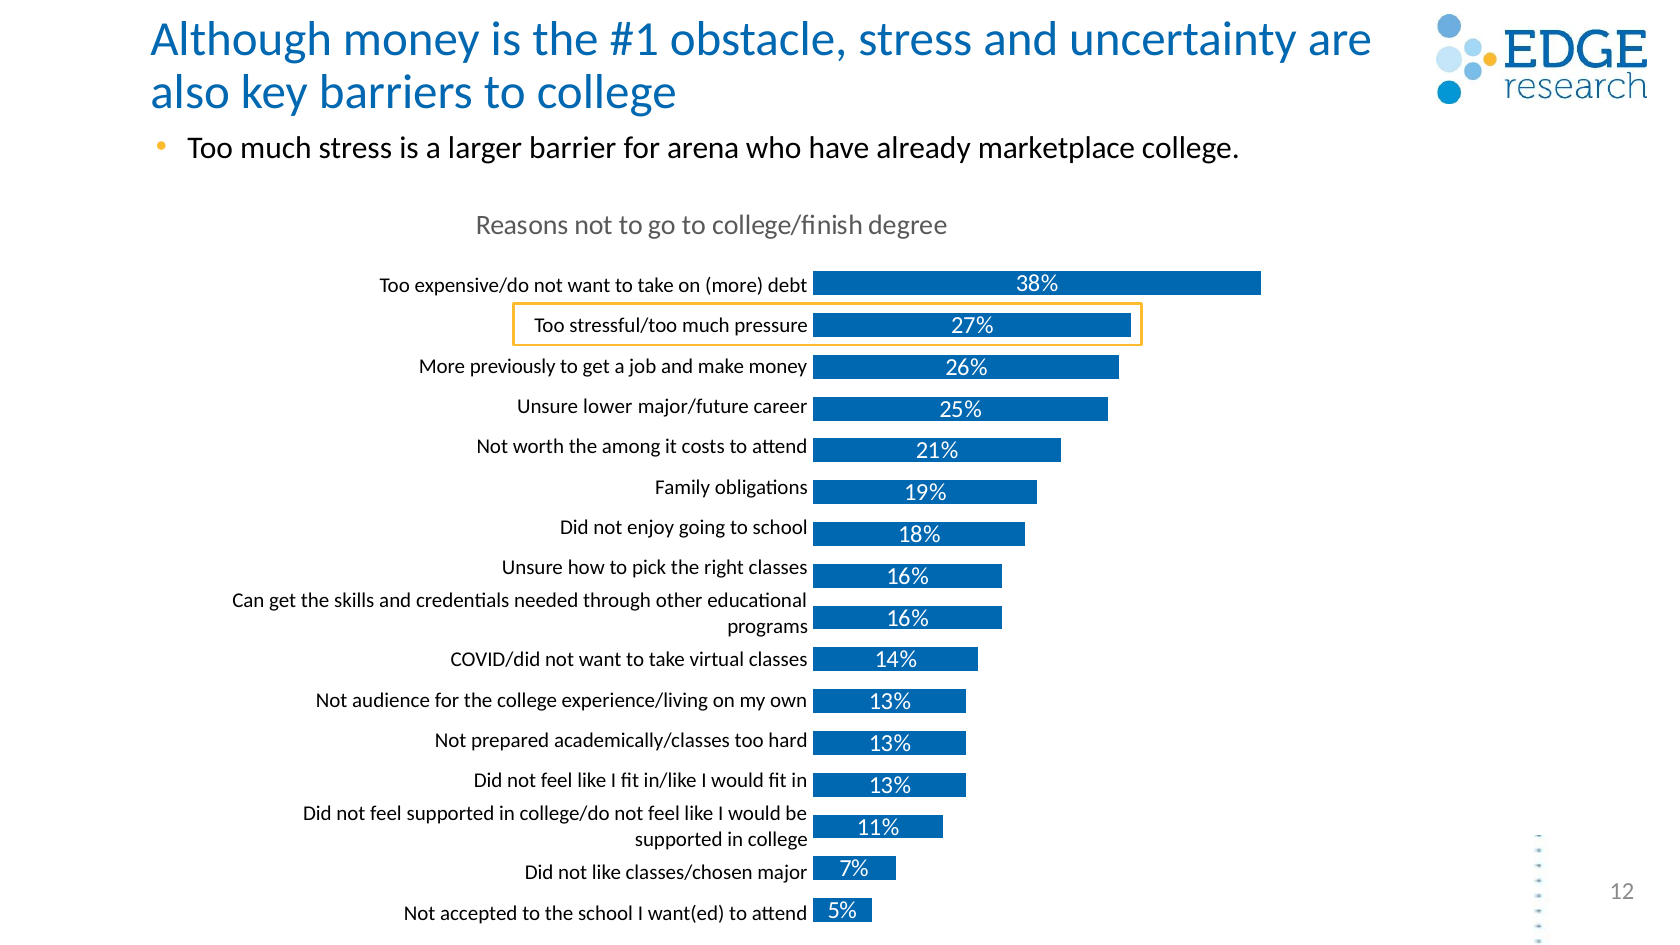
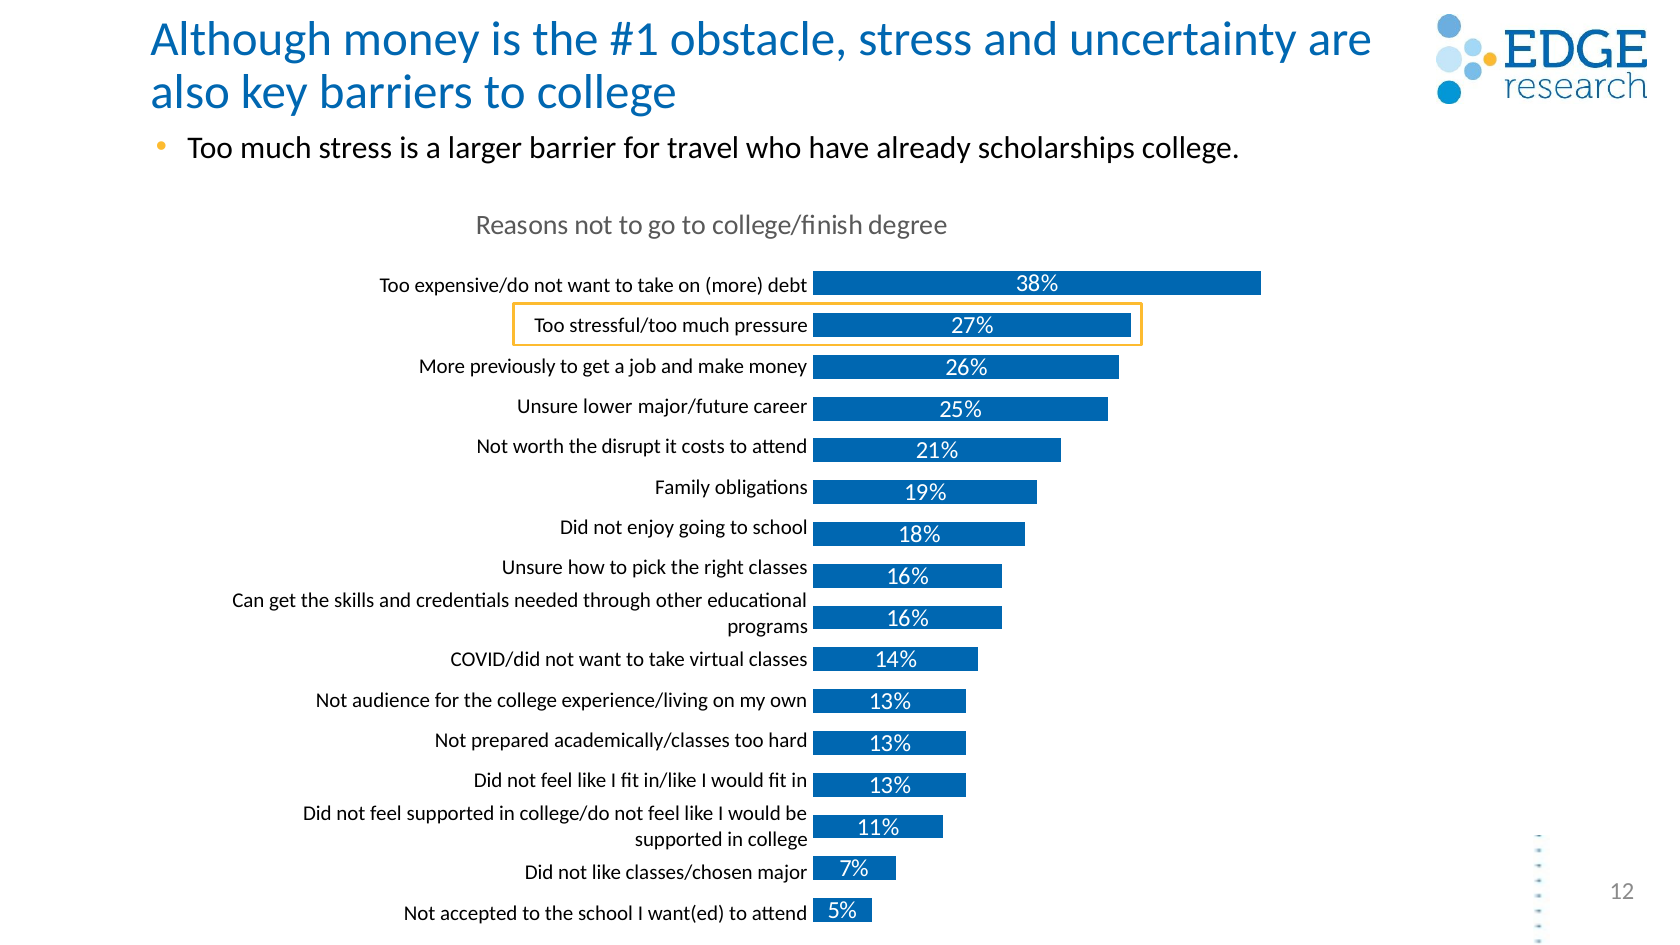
arena: arena -> travel (703, 148)
marketplace: marketplace -> scholarships (1056, 148)
among: among -> disrupt (631, 447)
